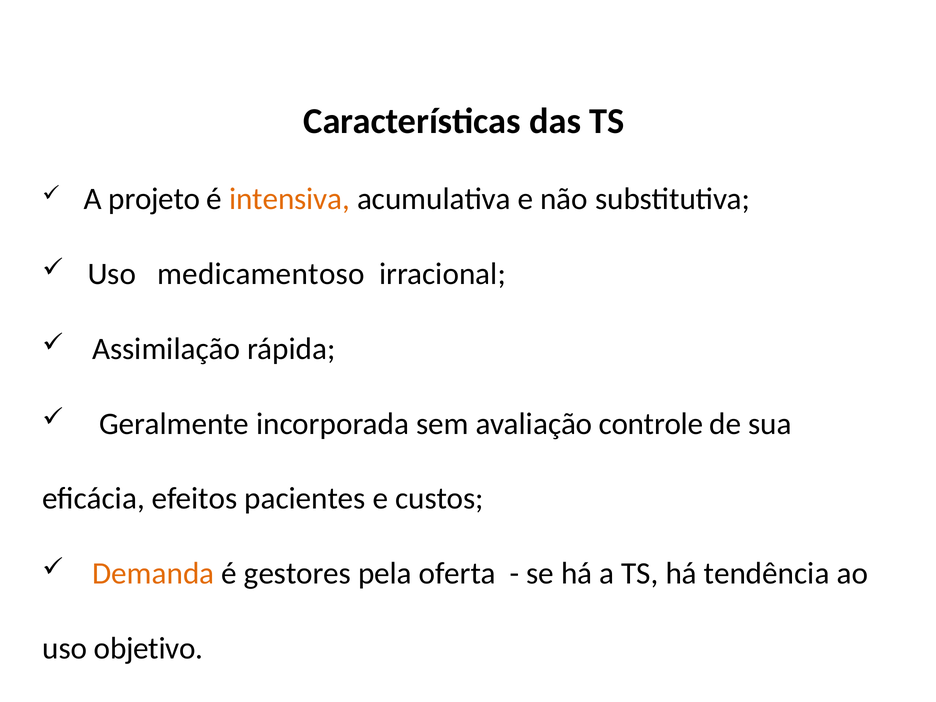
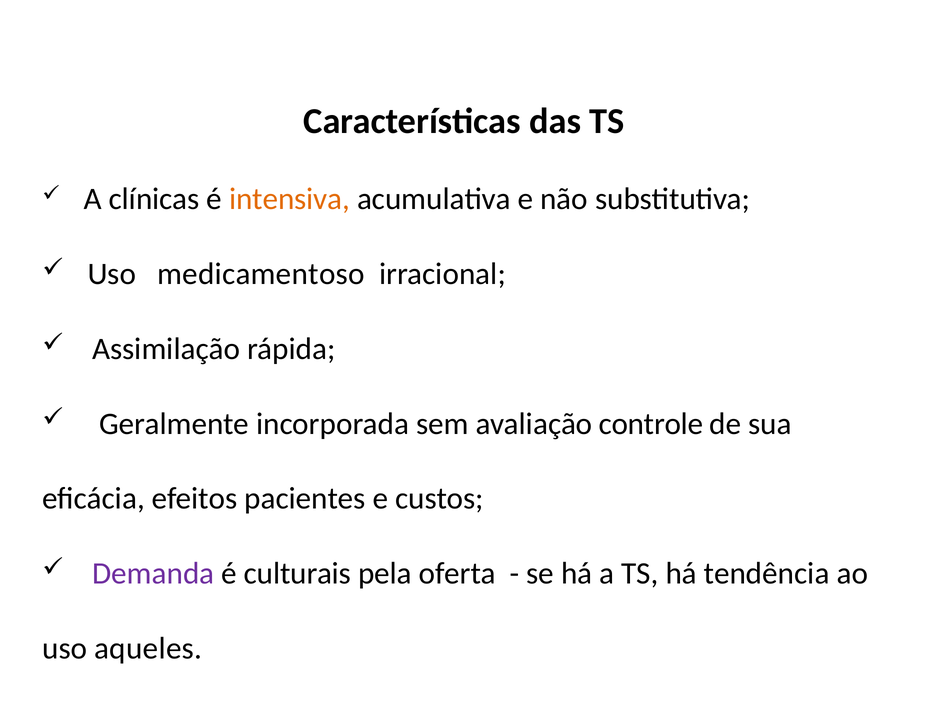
projeto: projeto -> clínicas (154, 199)
Demanda colour: orange -> purple (153, 574)
gestores: gestores -> culturais (298, 574)
objetivo: objetivo -> aqueles (148, 648)
